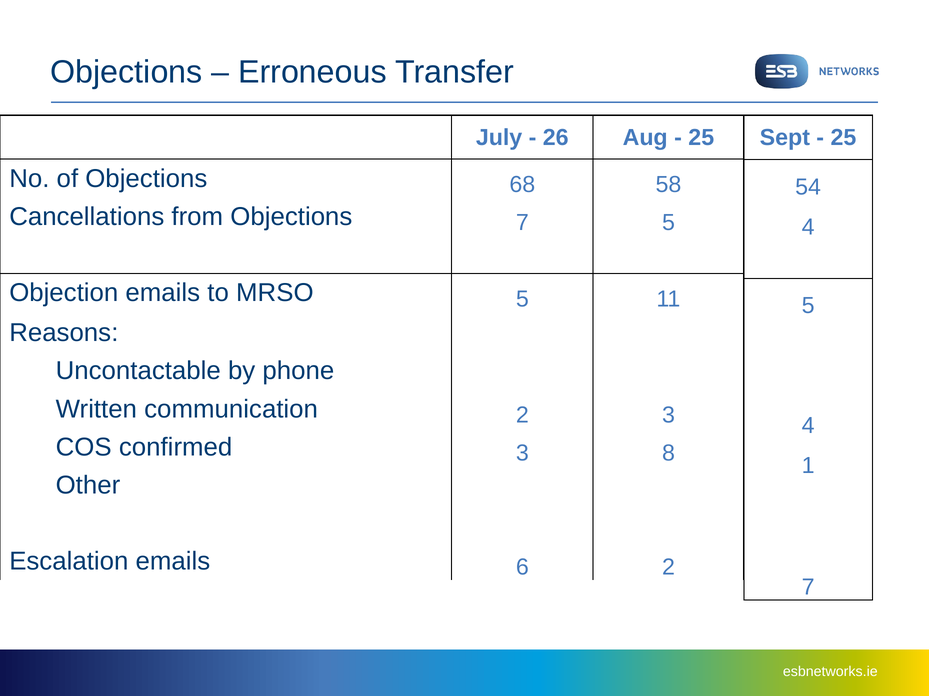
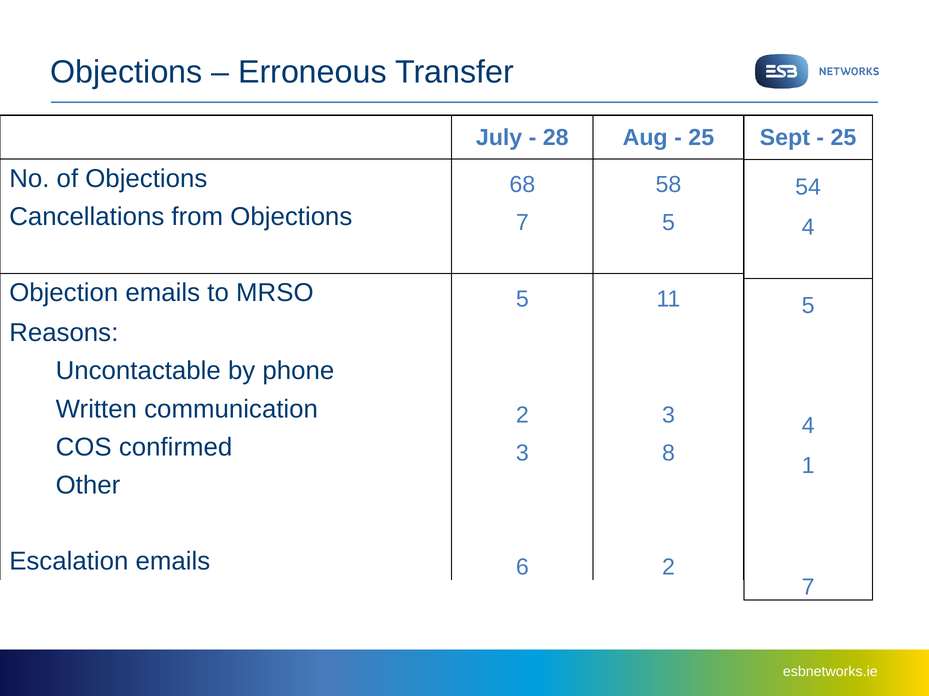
26: 26 -> 28 (556, 138)
